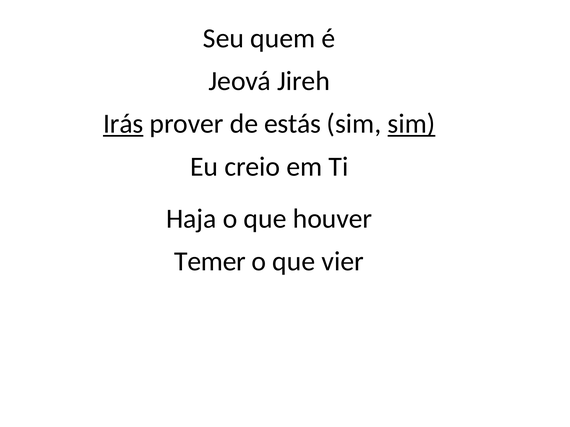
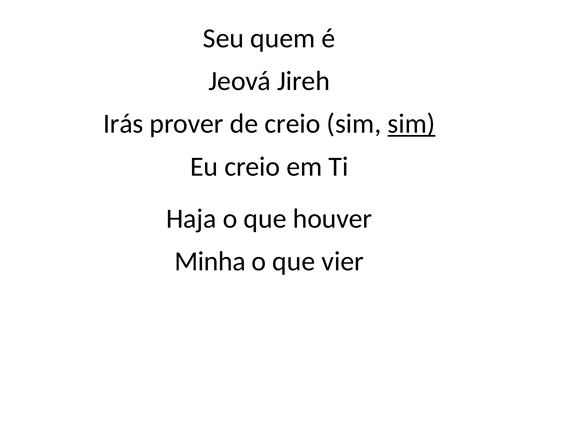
Irás underline: present -> none (123, 124)
de estás: estás -> creio (292, 124)
Temer: Temer -> Minha (210, 262)
